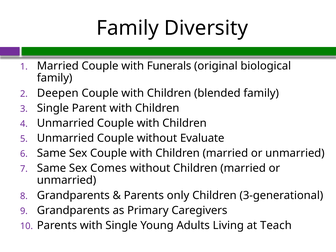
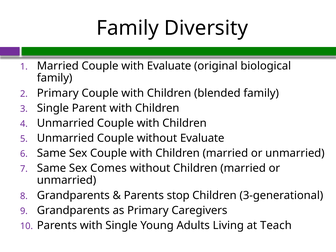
with Funerals: Funerals -> Evaluate (169, 66)
Deepen: Deepen -> Primary (58, 93)
only: only -> stop (178, 195)
